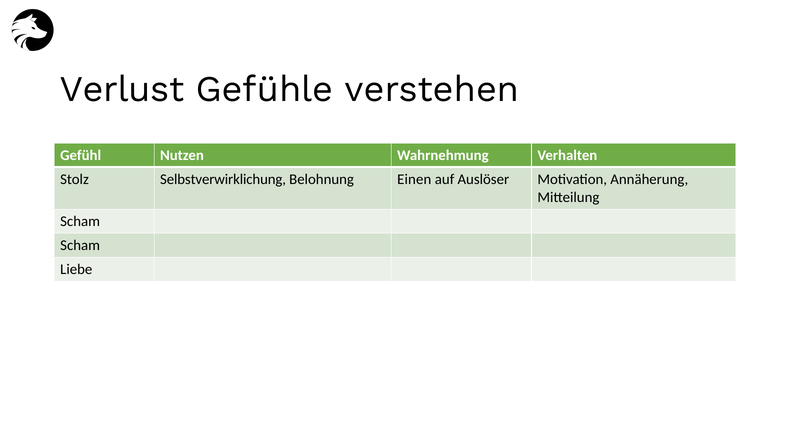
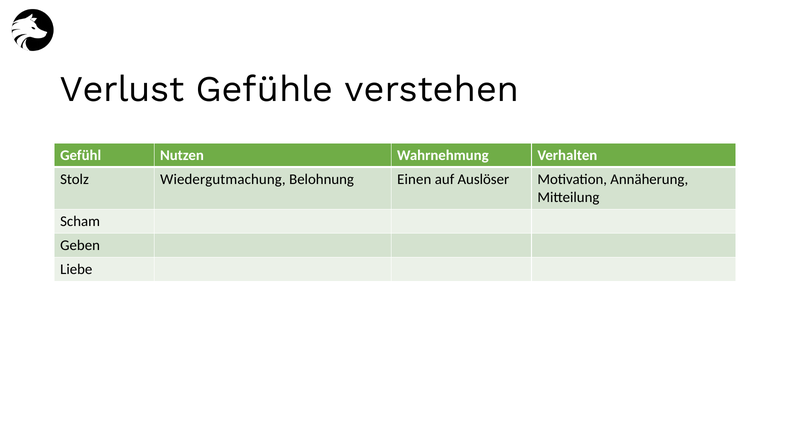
Selbstverwirklichung: Selbstverwirklichung -> Wiedergutmachung (223, 179)
Scham: Scham -> Geben (80, 246)
